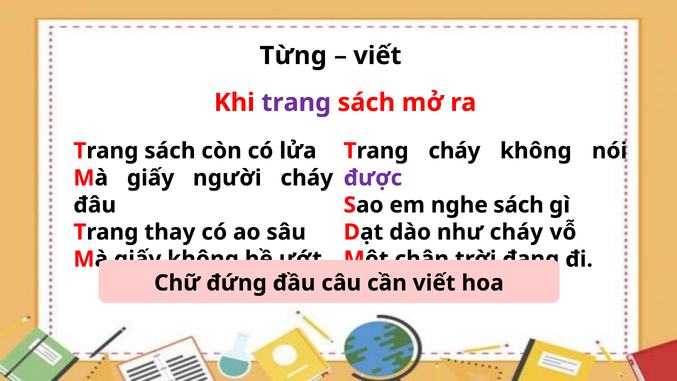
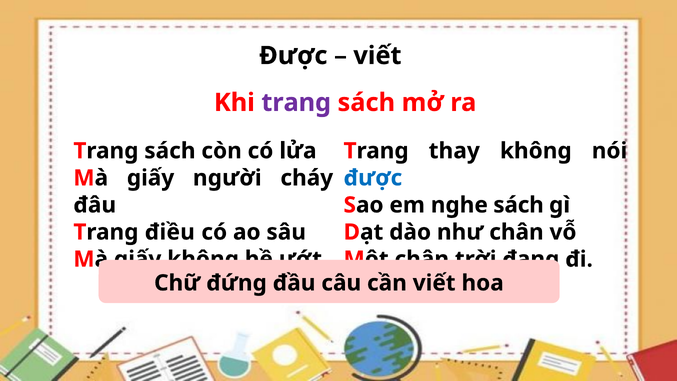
Từng: Từng -> Được (293, 56)
Trang cháy: cháy -> thay (454, 151)
được colour: purple -> blue (373, 178)
thay: thay -> điều (170, 232)
như cháy: cháy -> chân (516, 232)
